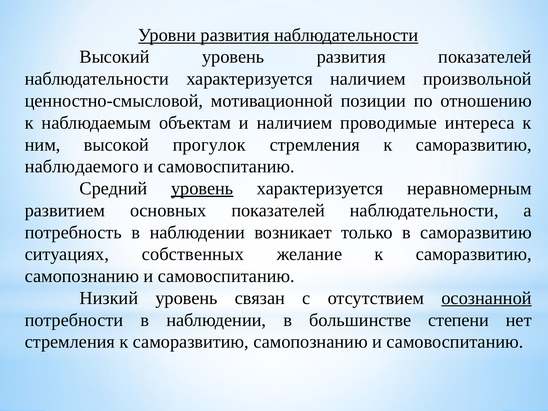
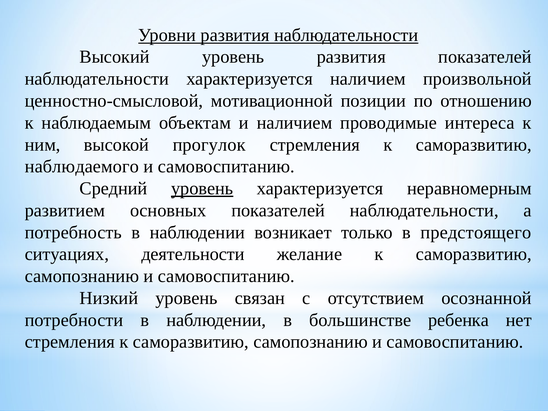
в саморазвитию: саморазвитию -> предстоящего (476, 232)
собственных: собственных -> деятельности (193, 254)
осознанной underline: present -> none (487, 298)
степени: степени -> ребенка (459, 320)
